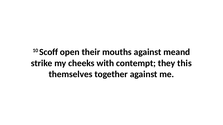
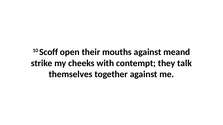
this: this -> talk (185, 63)
